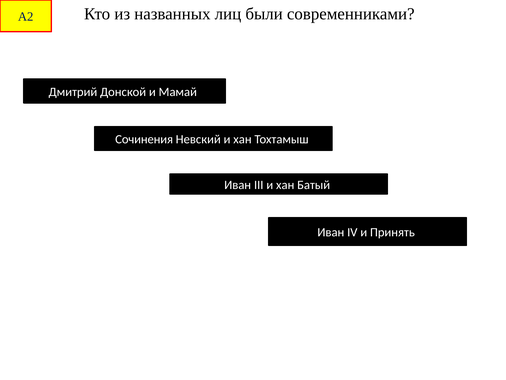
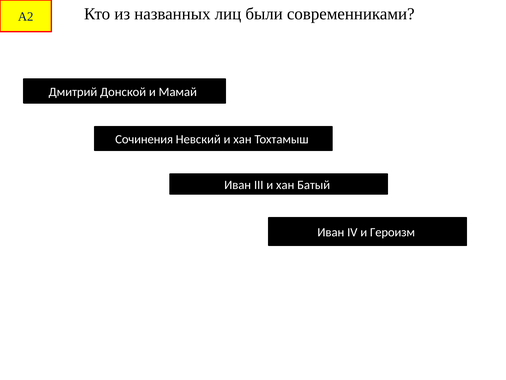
Принять: Принять -> Героизм (392, 232)
